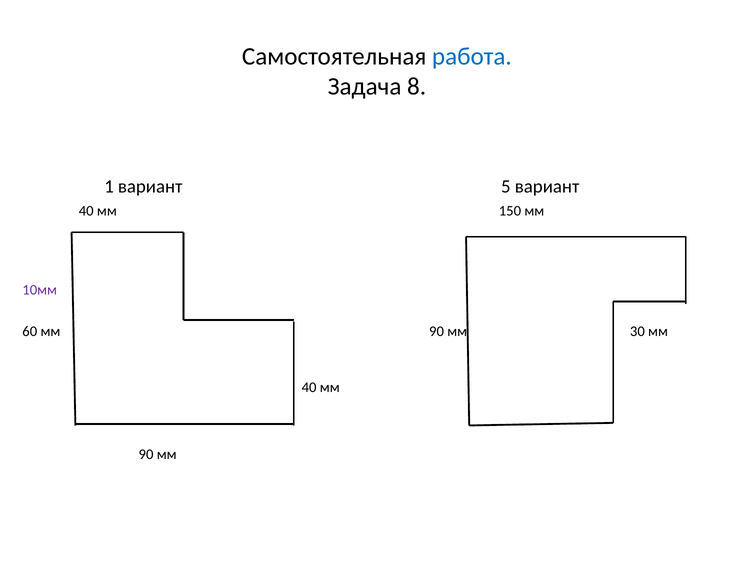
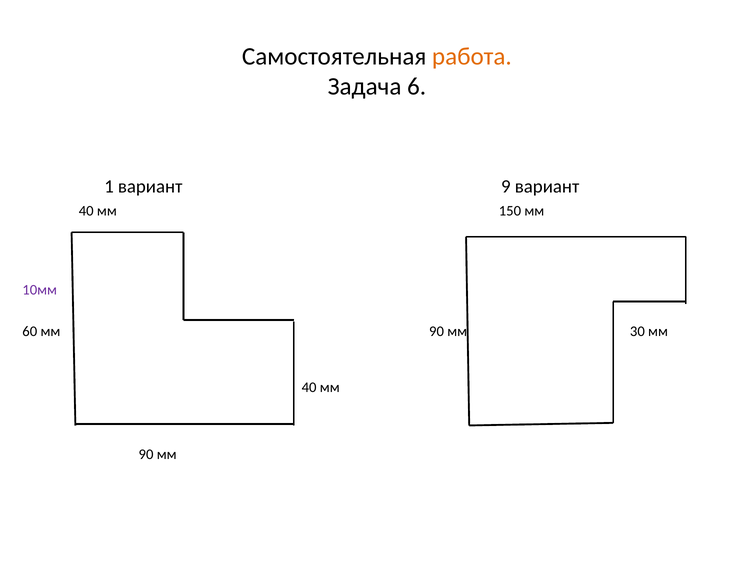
работа colour: blue -> orange (472, 56)
8: 8 -> 6 (417, 87)
5: 5 -> 9 (506, 186)
